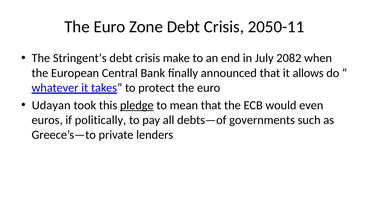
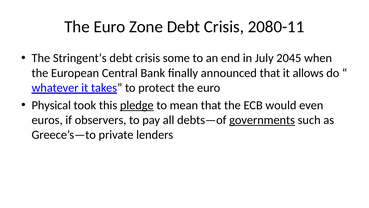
2050-11: 2050-11 -> 2080-11 (276, 27)
make: make -> some (176, 58)
2082: 2082 -> 2045 (289, 58)
Udayan: Udayan -> Physical (51, 105)
politically: politically -> observers (101, 120)
governments underline: none -> present (262, 120)
